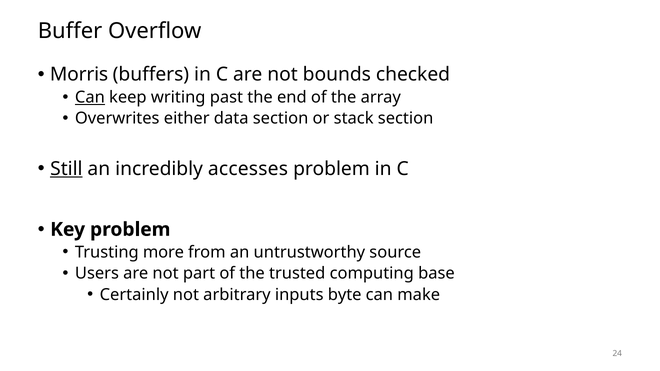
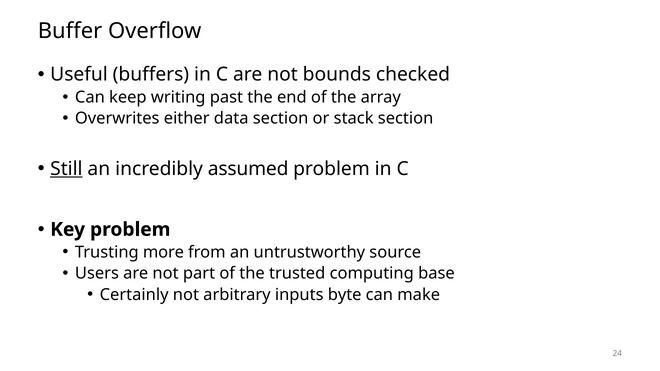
Morris: Morris -> Useful (79, 75)
Can underline: present -> none (90, 97)
accesses: accesses -> assumed (248, 169)
